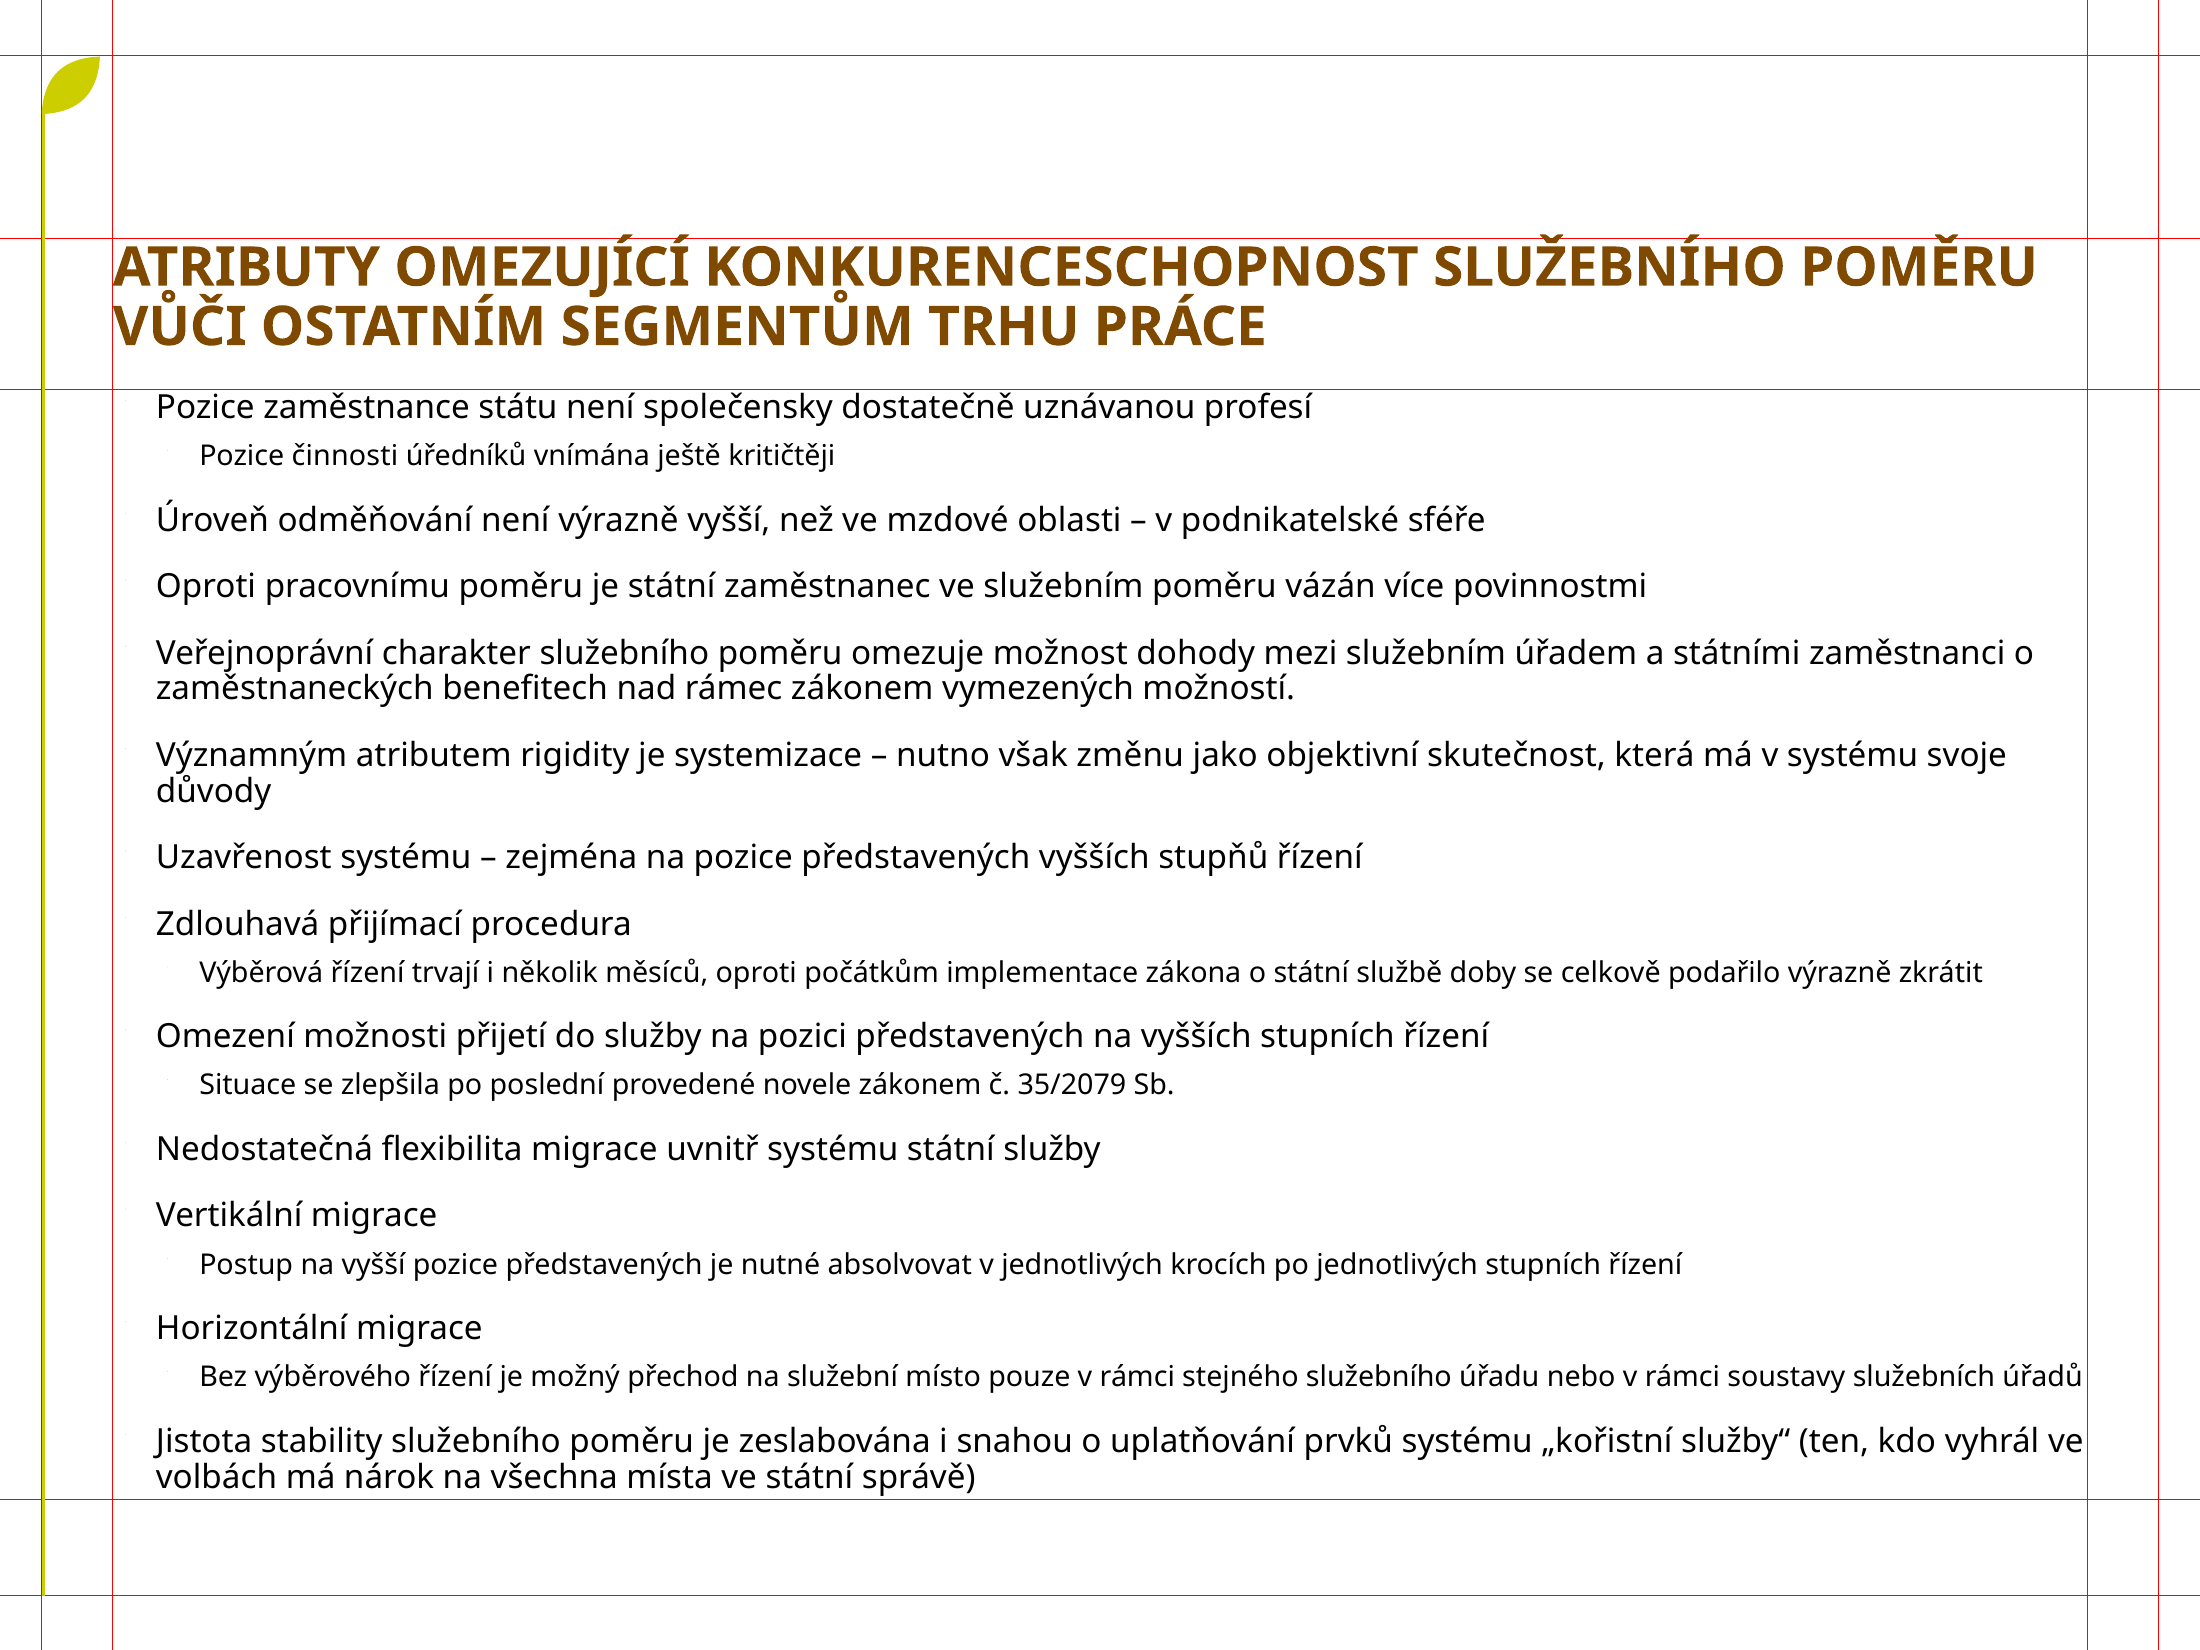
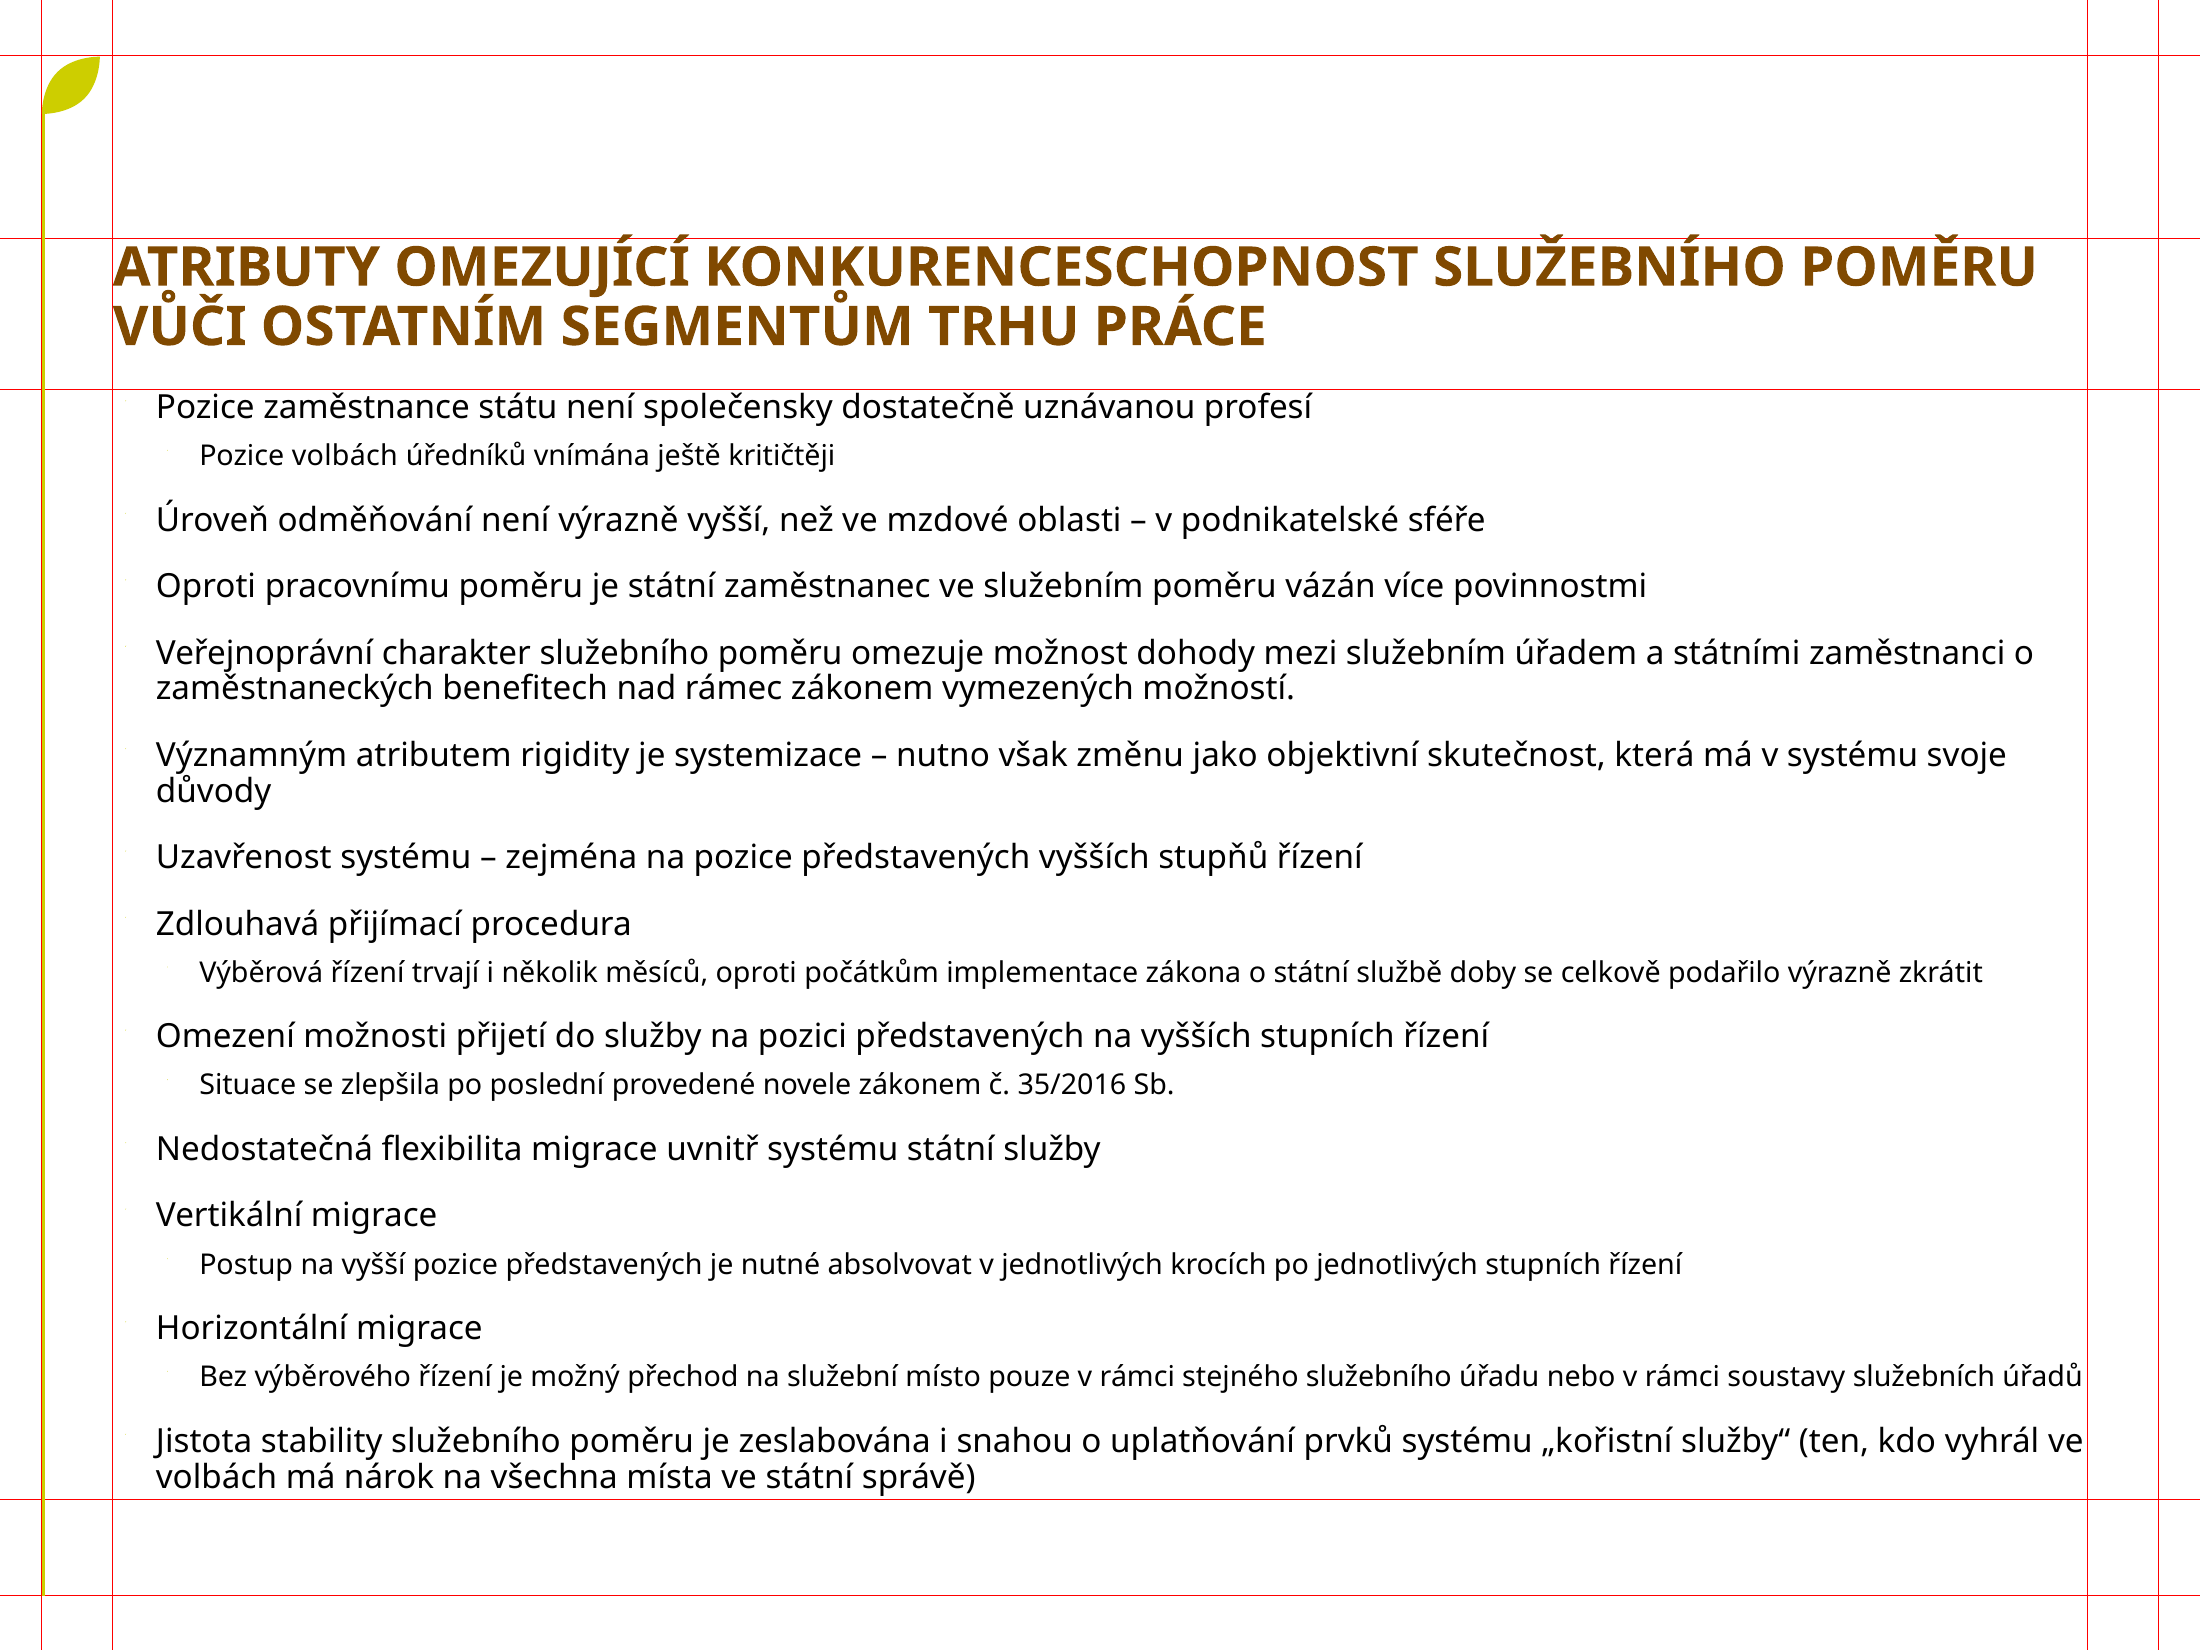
Pozice činnosti: činnosti -> volbách (345, 456)
35/2079: 35/2079 -> 35/2016 (1072, 1085)
